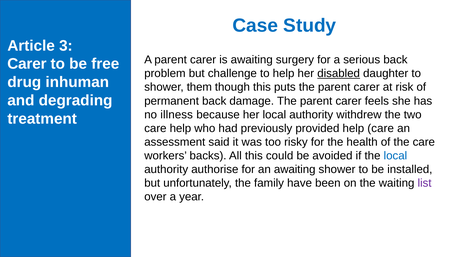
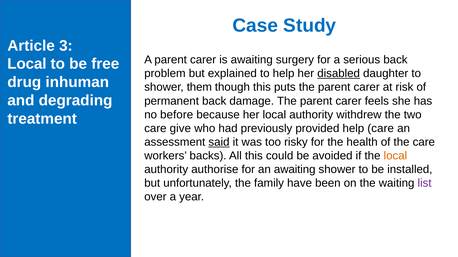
Carer: Carer -> Local (27, 64)
challenge: challenge -> explained (232, 74)
illness: illness -> before (177, 115)
care help: help -> give (180, 129)
said underline: none -> present (219, 142)
local colour: blue -> orange (395, 156)
